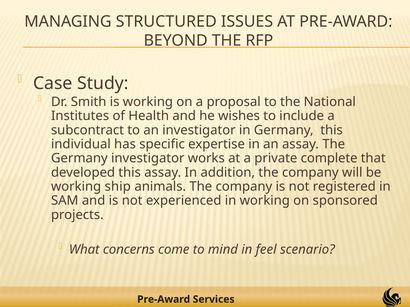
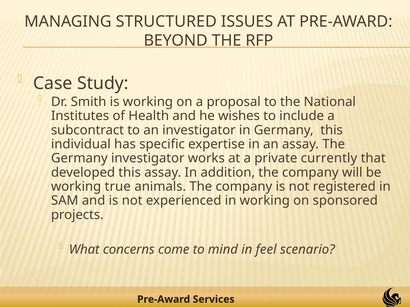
complete: complete -> currently (329, 159)
ship: ship -> true (118, 187)
